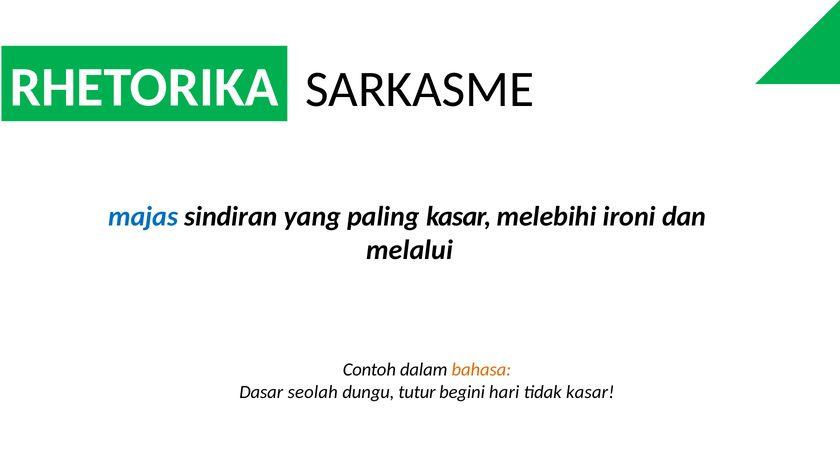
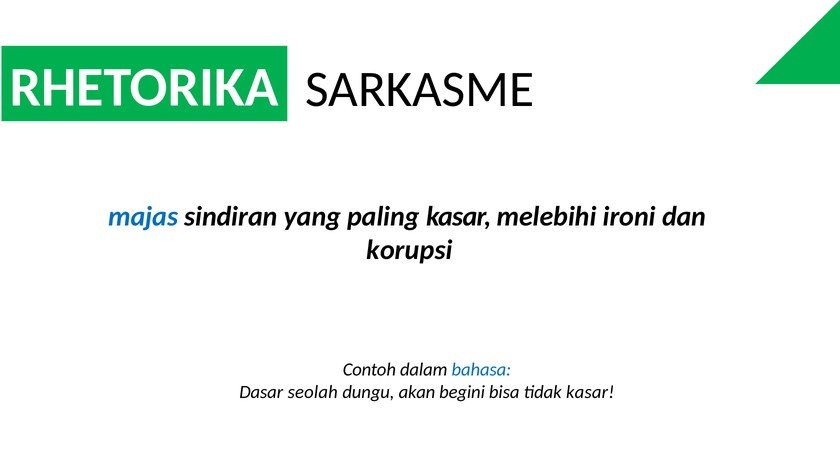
melalui: melalui -> korupsi (410, 250)
bahasa colour: orange -> blue (481, 370)
tutur: tutur -> akan (417, 392)
hari: hari -> bisa (504, 392)
